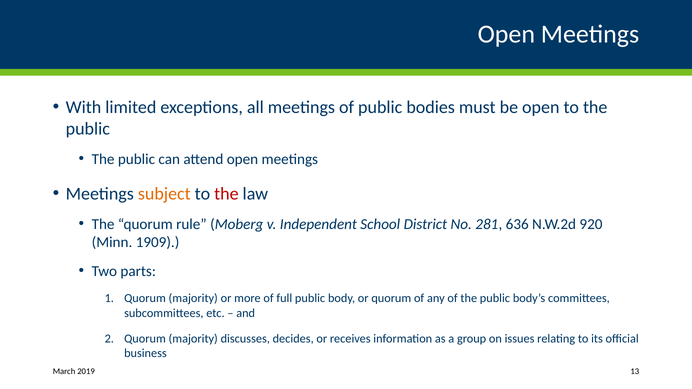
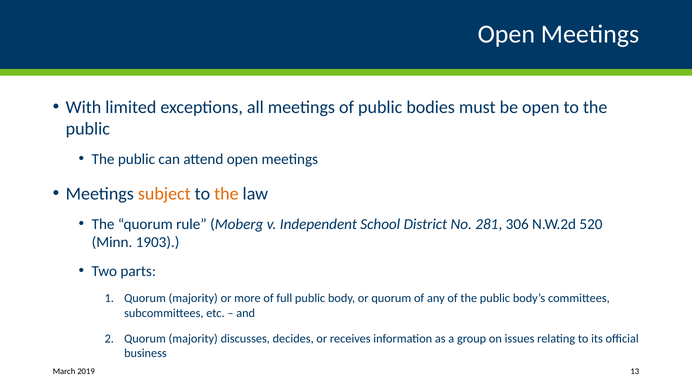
the colour: red -> orange (226, 194)
636: 636 -> 306 (517, 224)
920: 920 -> 520 (591, 224)
1909: 1909 -> 1903 (158, 242)
